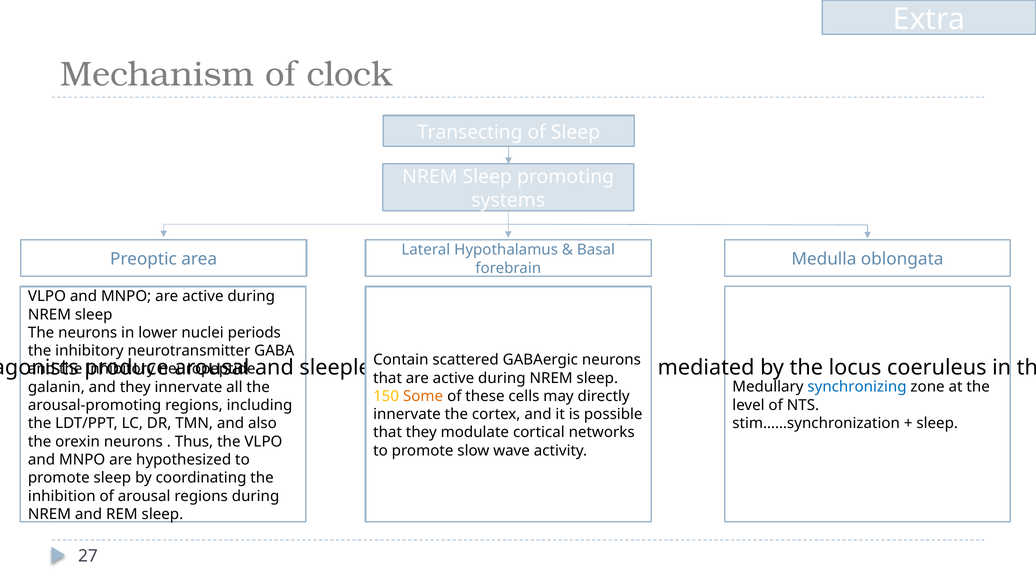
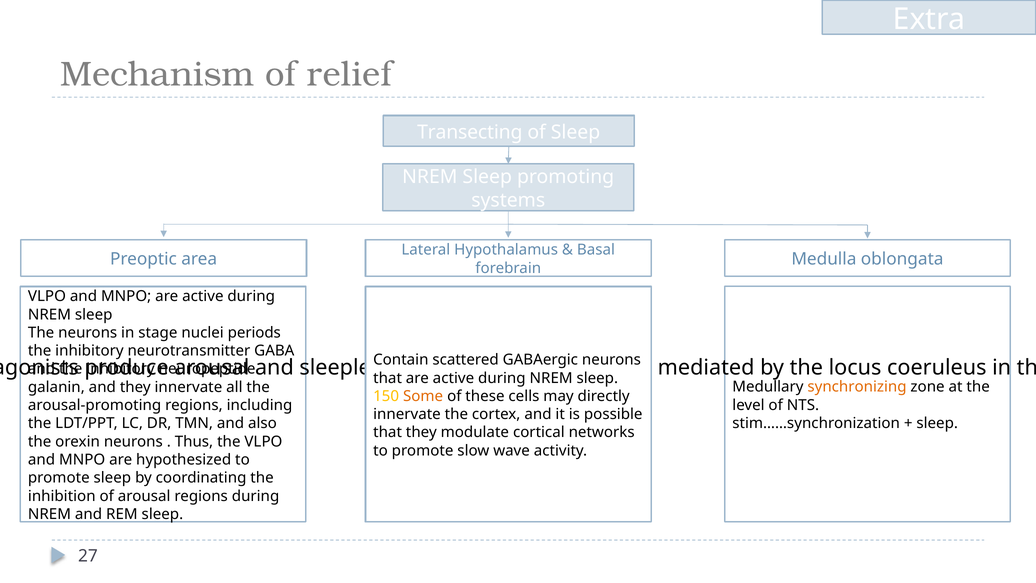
clock: clock -> relief (349, 74)
lower: lower -> stage (158, 333)
synchronizing colour: blue -> orange (857, 387)
